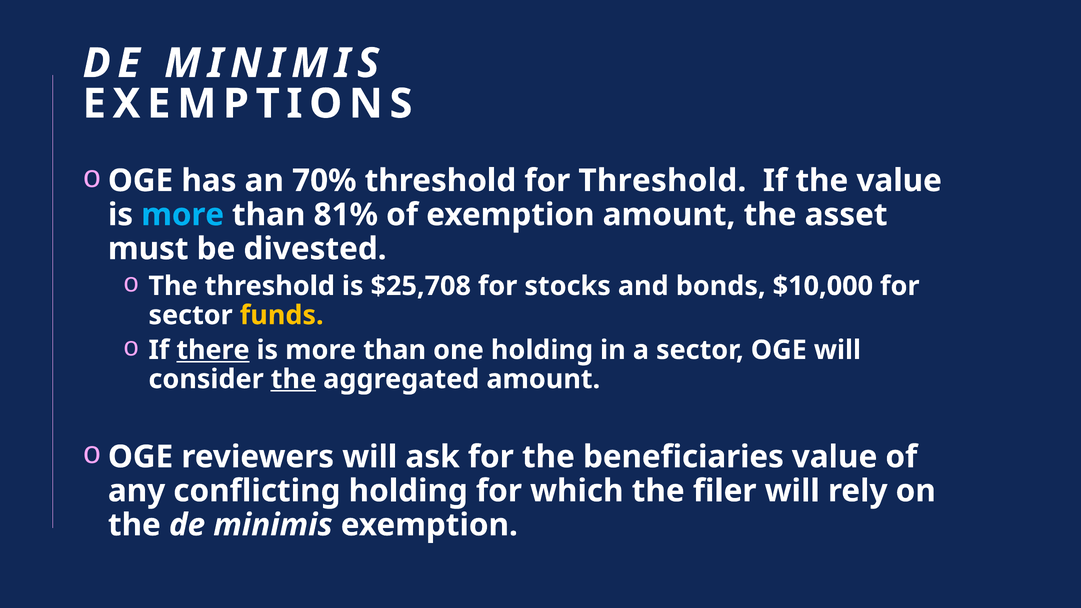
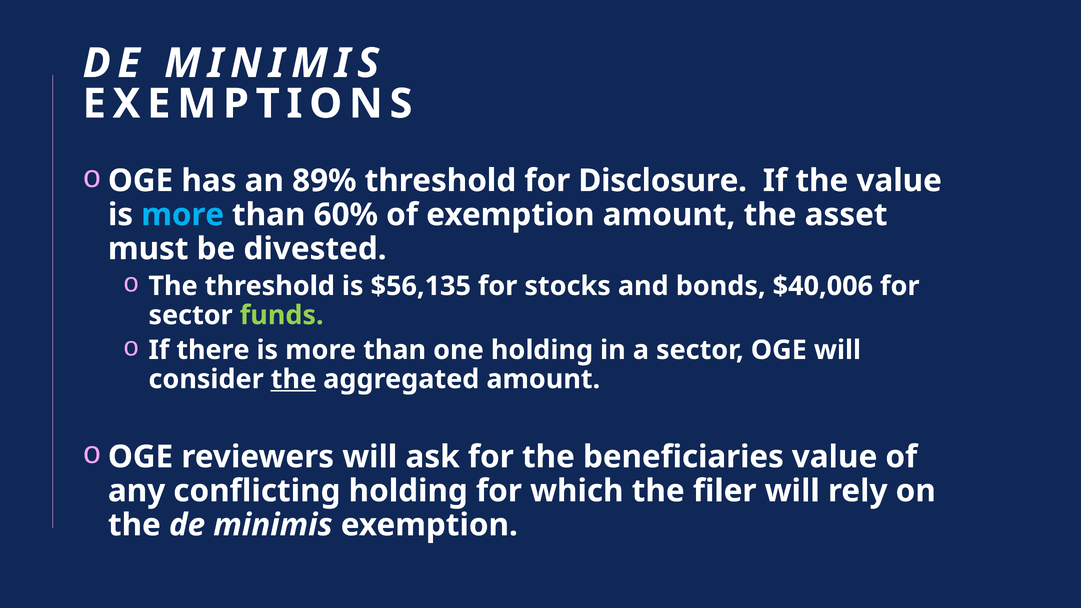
70%: 70% -> 89% (324, 181)
for Threshold: Threshold -> Disclosure (663, 181)
81%: 81% -> 60% (346, 215)
$25,708: $25,708 -> $56,135 (421, 286)
$10,000: $10,000 -> $40,006 (823, 286)
funds colour: yellow -> light green (282, 315)
there underline: present -> none (213, 350)
